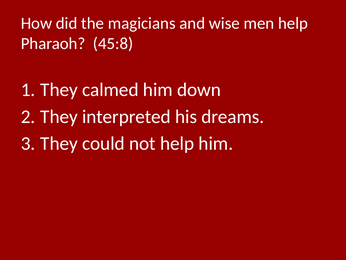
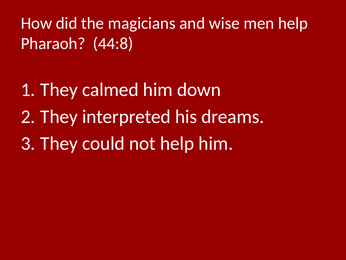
45:8: 45:8 -> 44:8 (113, 44)
